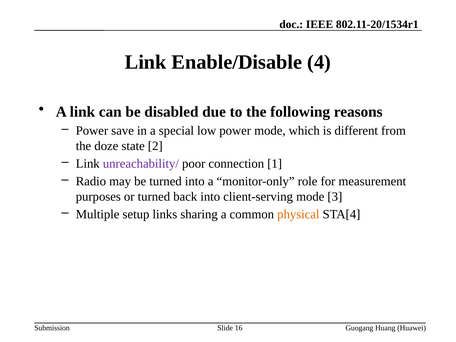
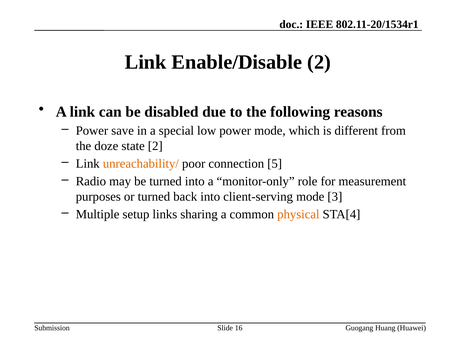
Enable/Disable 4: 4 -> 2 (319, 62)
unreachability/ colour: purple -> orange (141, 164)
1: 1 -> 5 (275, 164)
